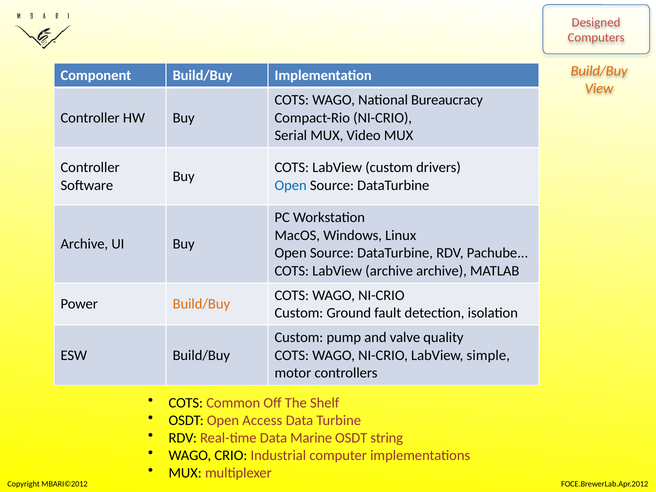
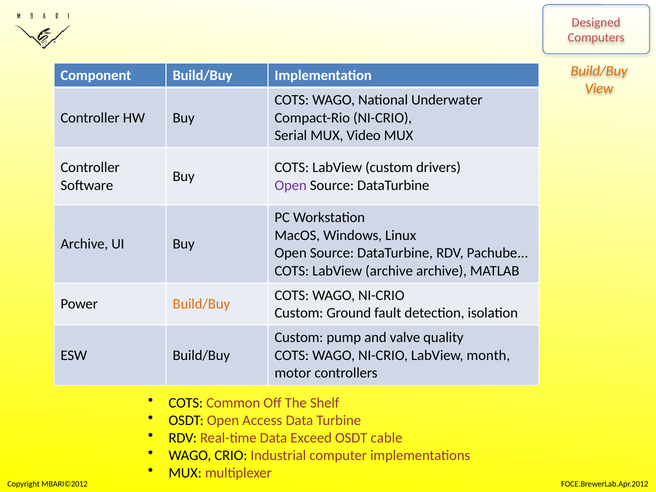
Bureaucracy: Bureaucracy -> Underwater (447, 100)
Open colour: blue -> purple (291, 185)
simple: simple -> month (488, 355)
Marine: Marine -> Exceed (311, 438)
string: string -> cable (387, 438)
